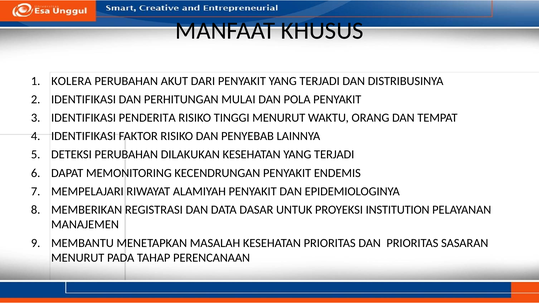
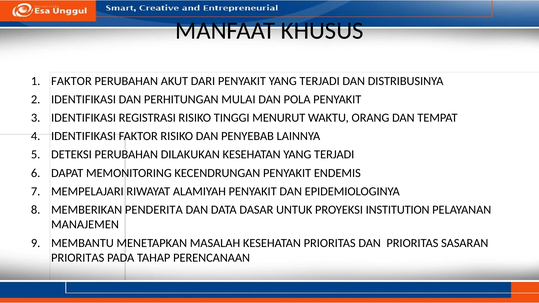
KOLERA: KOLERA -> FAKTOR (71, 81)
PENDERITA: PENDERITA -> REGISTRASI (147, 118)
REGISTRASI: REGISTRASI -> PENDERITA (154, 210)
MENURUT: MENURUT -> PRIORITAS (78, 258)
